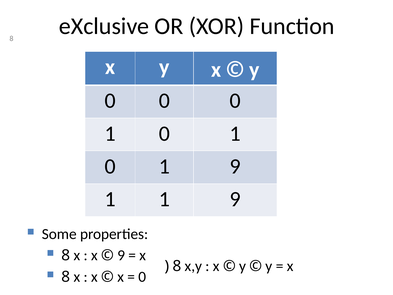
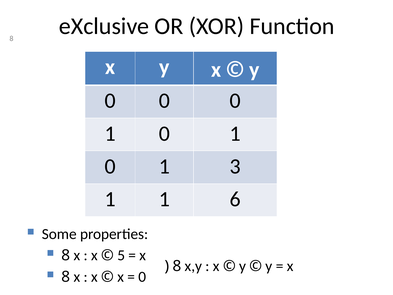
0 1 9: 9 -> 3 (235, 166)
1 1 9: 9 -> 6 (235, 199)
9: 9 -> 5 (121, 255)
